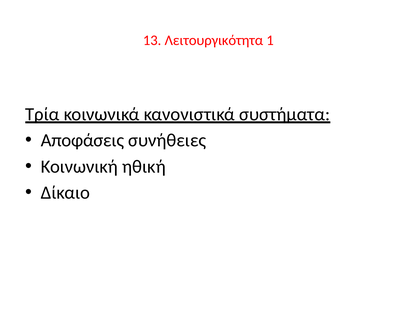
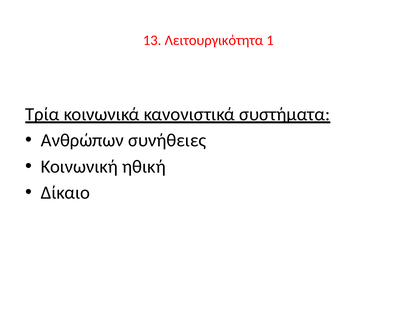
Αποφάσεις: Αποφάσεις -> Ανθρώπων (82, 140)
